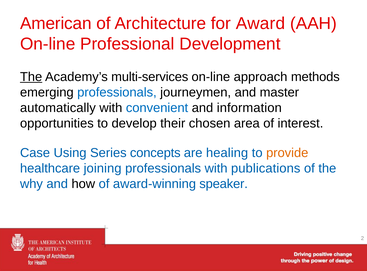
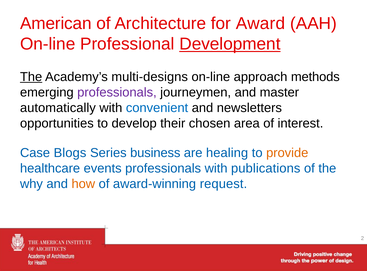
Development underline: none -> present (230, 44)
multi-services: multi-services -> multi-designs (150, 77)
professionals colour: blue -> purple (117, 92)
information: information -> newsletters (249, 108)
Using: Using -> Blogs (70, 153)
concepts: concepts -> business (155, 153)
joining: joining -> events (103, 168)
how colour: black -> orange (83, 183)
speaker: speaker -> request (223, 183)
